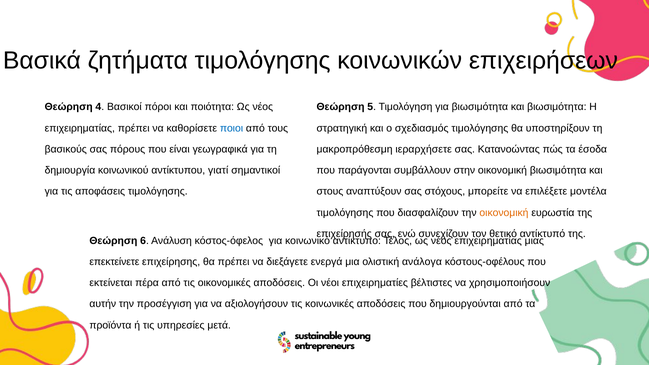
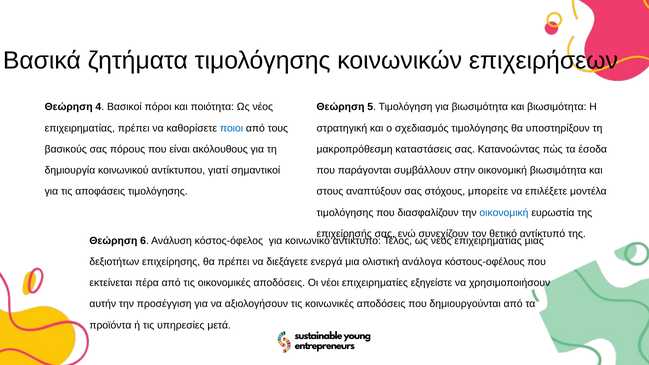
γεωγραφικά: γεωγραφικά -> ακόλουθους (220, 149)
ιεραρχήσετε: ιεραρχήσετε -> καταστάσεις (424, 149)
οικονομική colour: orange -> blue (504, 213)
επεκτείνετε: επεκτείνετε -> δεξιοτήτων (114, 262)
βέλτιστες: βέλτιστες -> εξηγείστε (432, 283)
